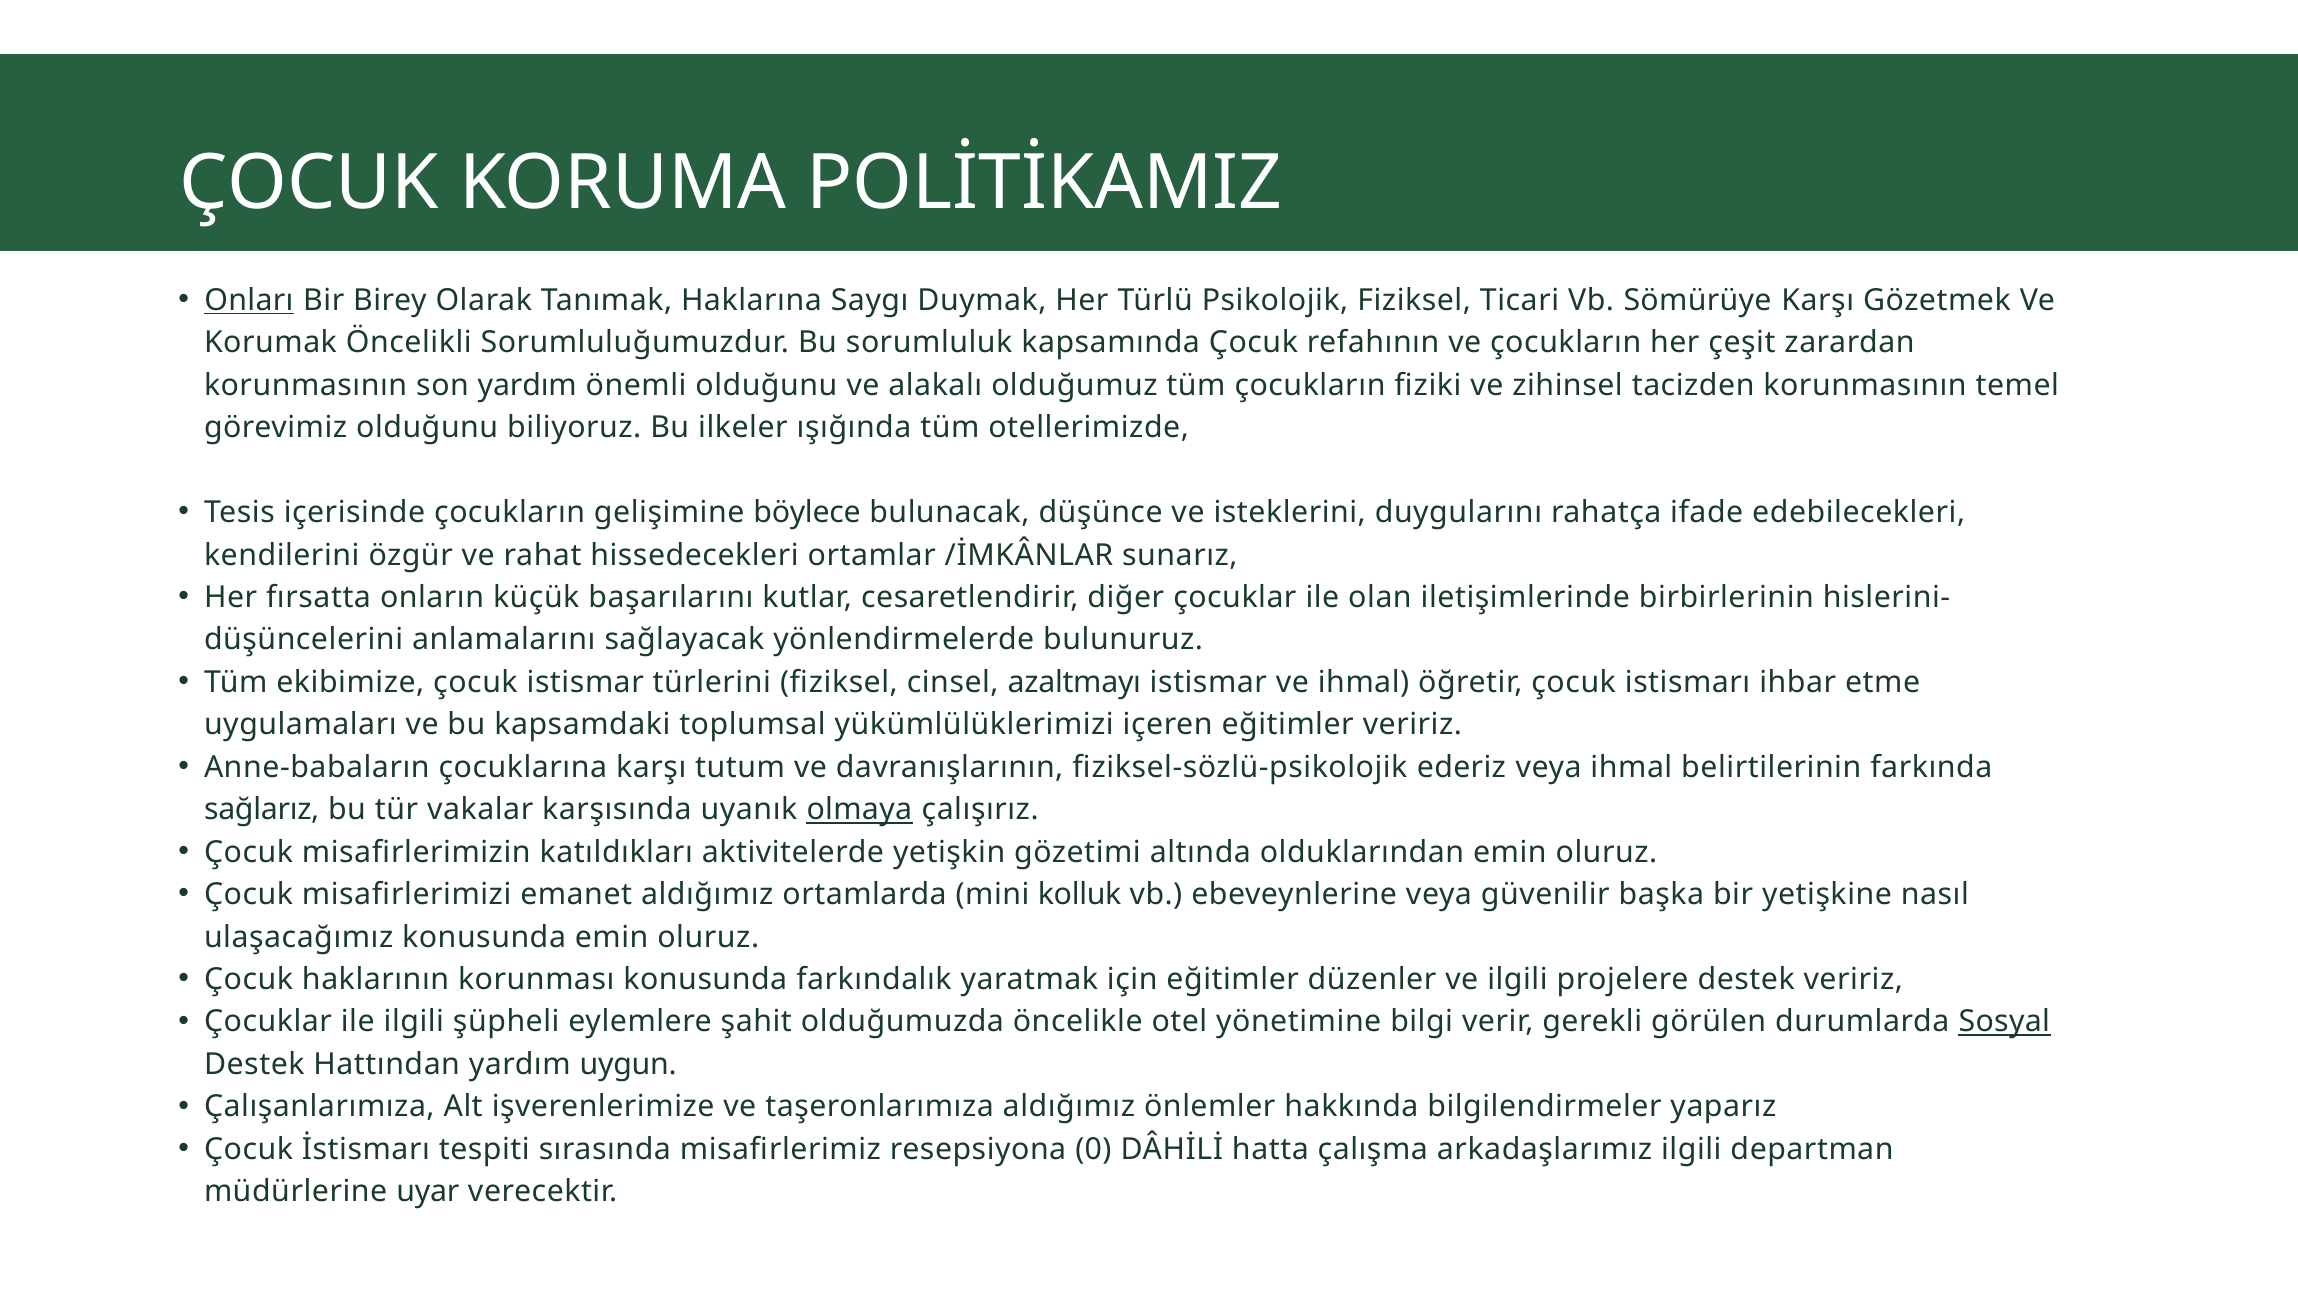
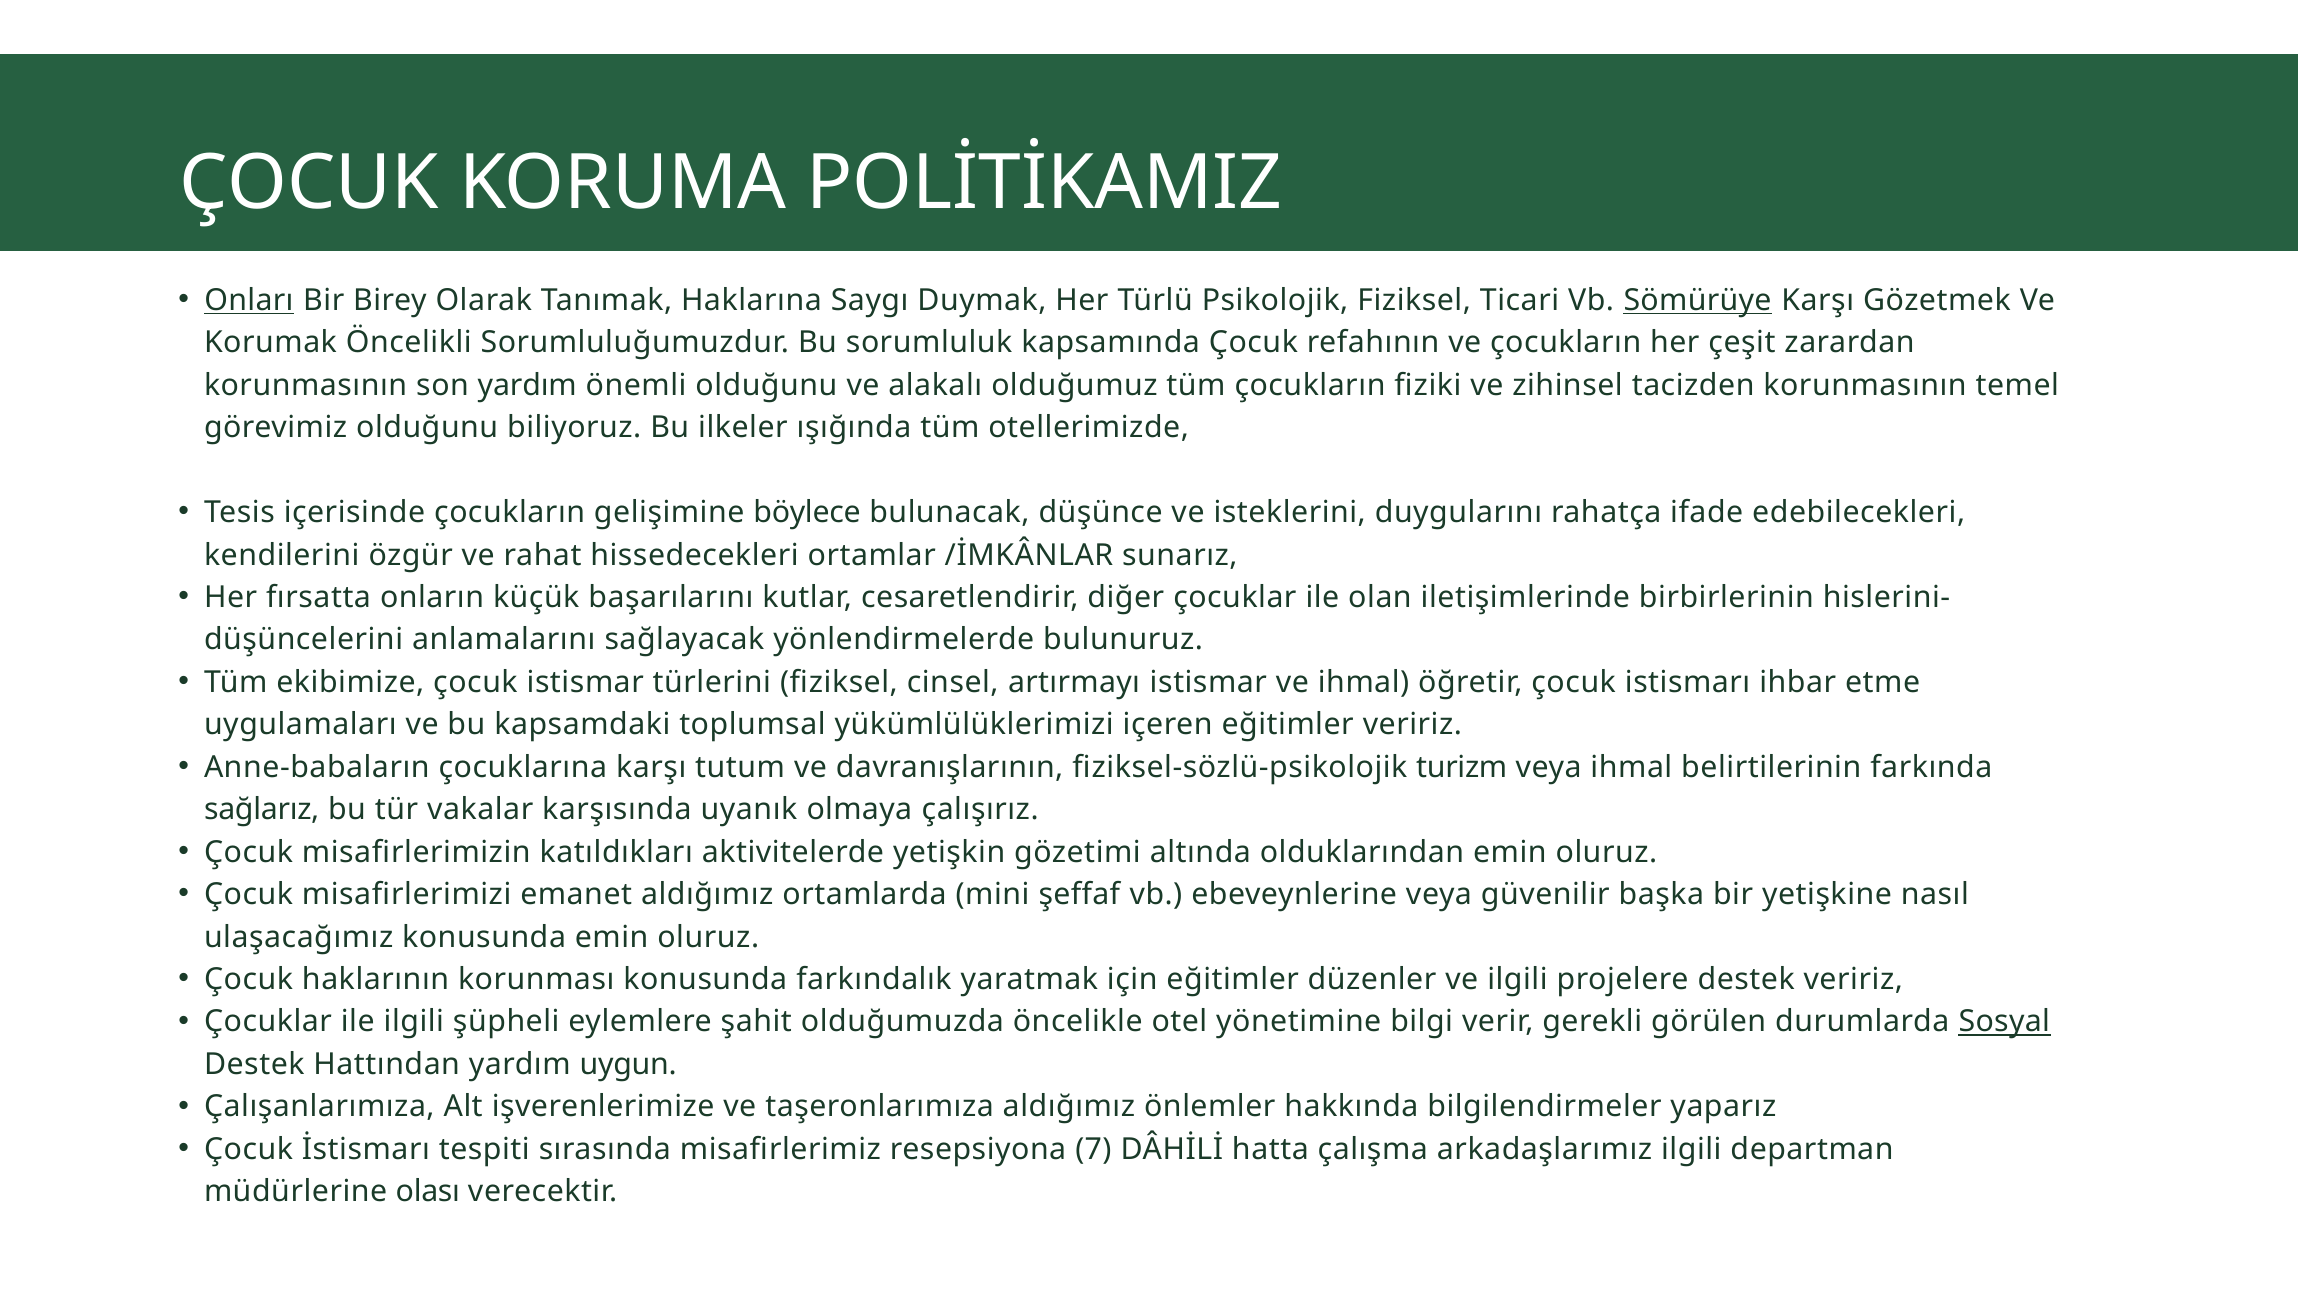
Sömürüye underline: none -> present (1698, 300)
azaltmayı: azaltmayı -> artırmayı (1074, 682)
ederiz: ederiz -> turizm (1462, 767)
olmaya underline: present -> none (859, 809)
kolluk: kolluk -> şeffaf (1079, 894)
0: 0 -> 7 (1093, 1149)
uyar: uyar -> olası (428, 1191)
